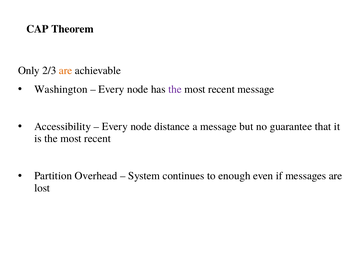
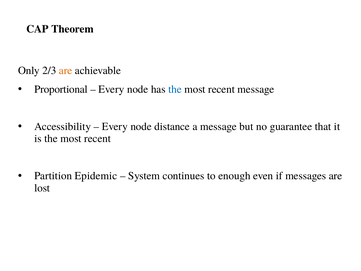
Washington: Washington -> Proportional (61, 89)
the colour: purple -> blue (175, 89)
Overhead: Overhead -> Epidemic (96, 176)
